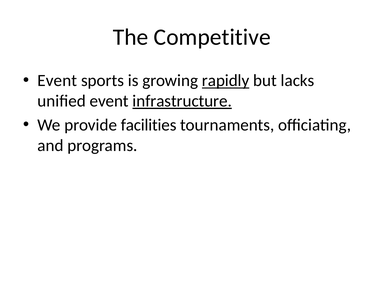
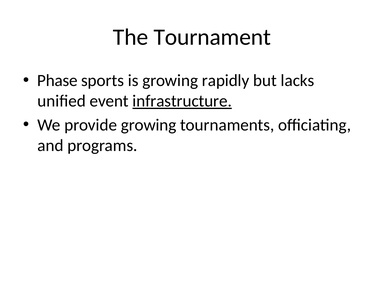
Competitive: Competitive -> Tournament (212, 37)
Event: Event -> Phase (57, 81)
rapidly underline: present -> none (226, 81)
provide facilities: facilities -> growing (149, 125)
